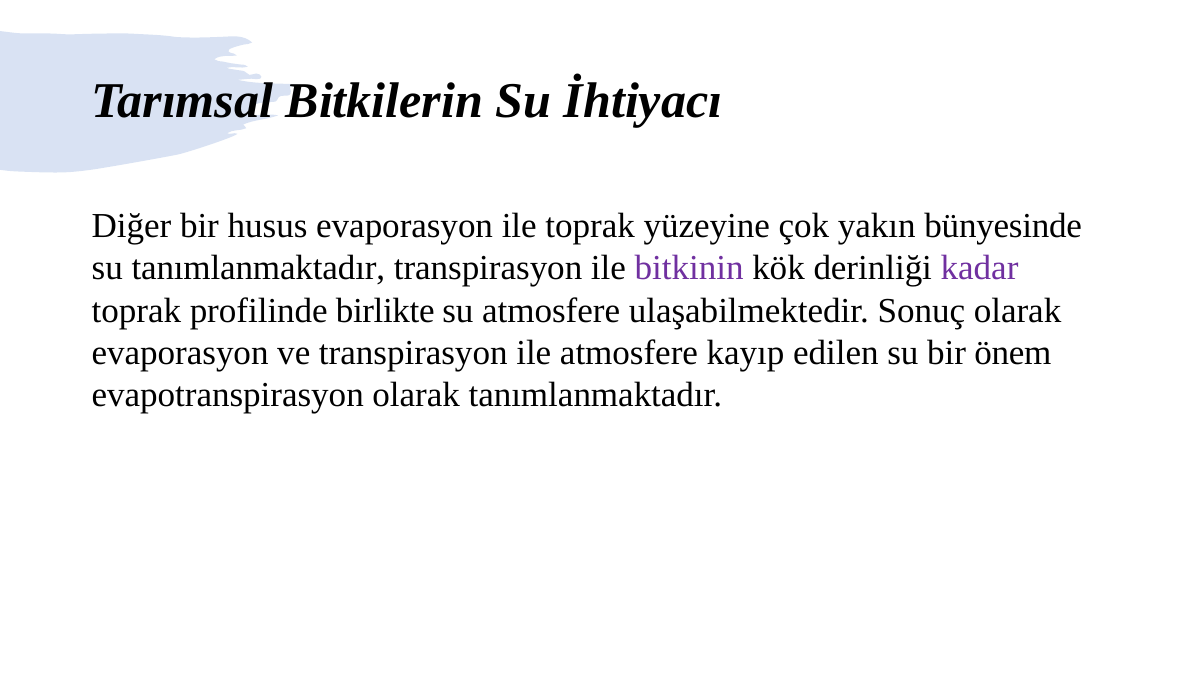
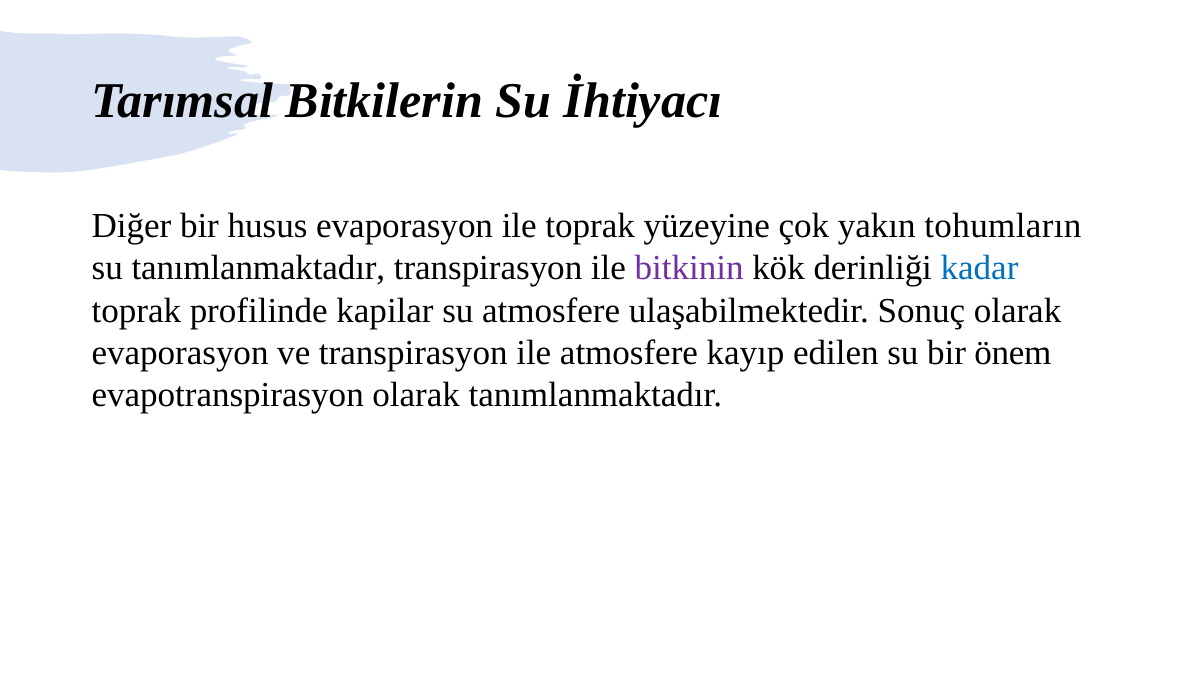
bünyesinde: bünyesinde -> tohumların (1003, 227)
kadar colour: purple -> blue (980, 269)
birlikte: birlikte -> kapilar (385, 311)
